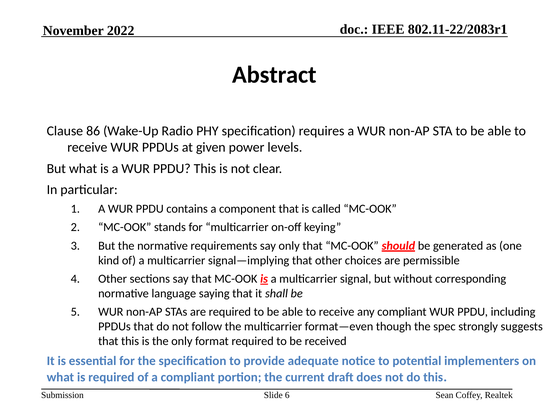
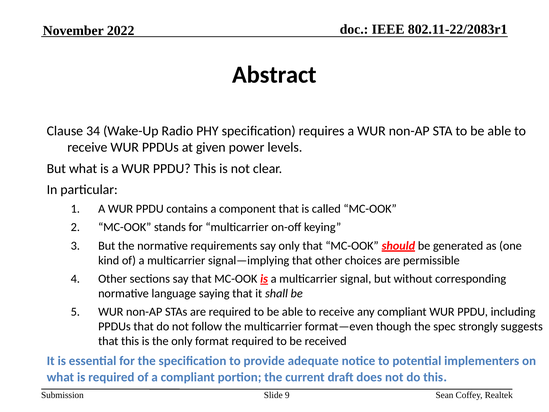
86: 86 -> 34 (93, 131)
6: 6 -> 9 (287, 395)
